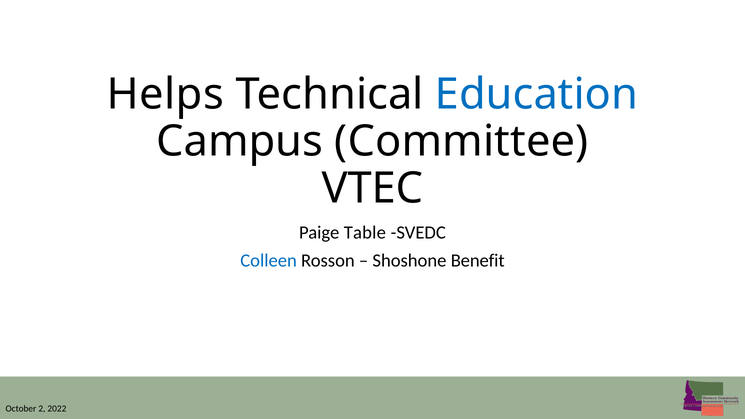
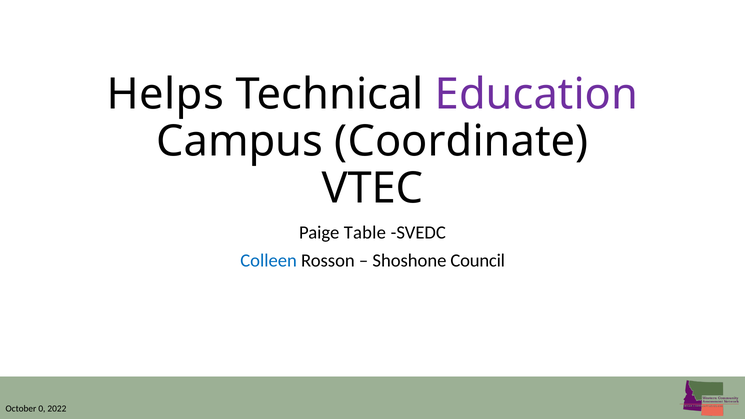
Education colour: blue -> purple (536, 95)
Committee: Committee -> Coordinate (461, 142)
Benefit: Benefit -> Council (478, 261)
2: 2 -> 0 (42, 409)
